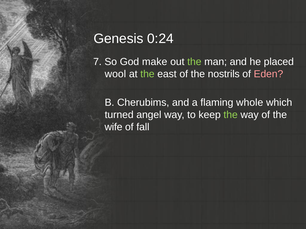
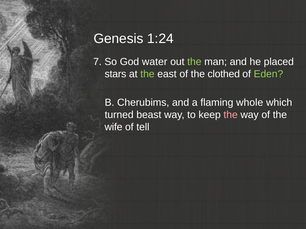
0:24: 0:24 -> 1:24 (160, 39)
make: make -> water (155, 62)
wool: wool -> stars (115, 74)
nostrils: nostrils -> clothed (224, 74)
Eden colour: pink -> light green (268, 74)
angel: angel -> beast (149, 115)
the colour: light green -> pink (231, 115)
fall: fall -> tell (143, 127)
